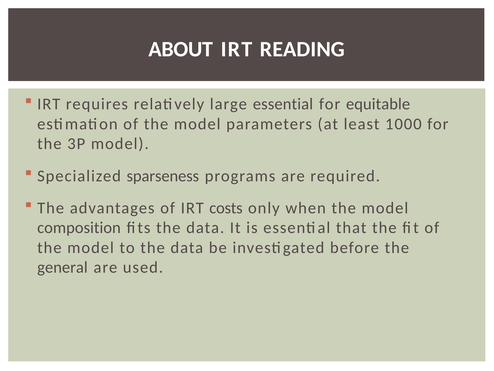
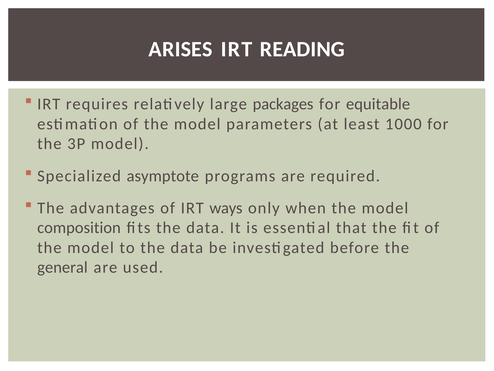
ABOUT: ABOUT -> ARISES (181, 49)
large essential: essential -> packages (283, 104)
sparseness: sparseness -> asymptote (163, 176)
costs: costs -> ways (226, 208)
